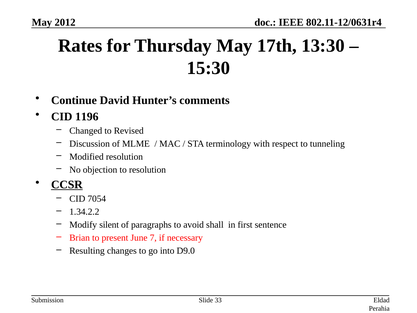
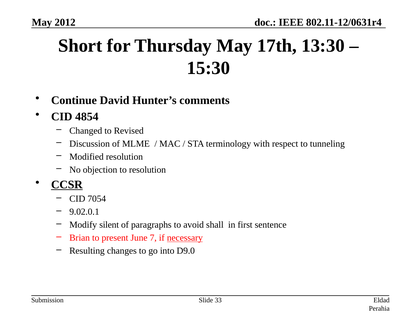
Rates: Rates -> Short (80, 46)
1196: 1196 -> 4854 (87, 116)
1.34.2.2: 1.34.2.2 -> 9.02.0.1 (84, 212)
necessary underline: none -> present (185, 238)
